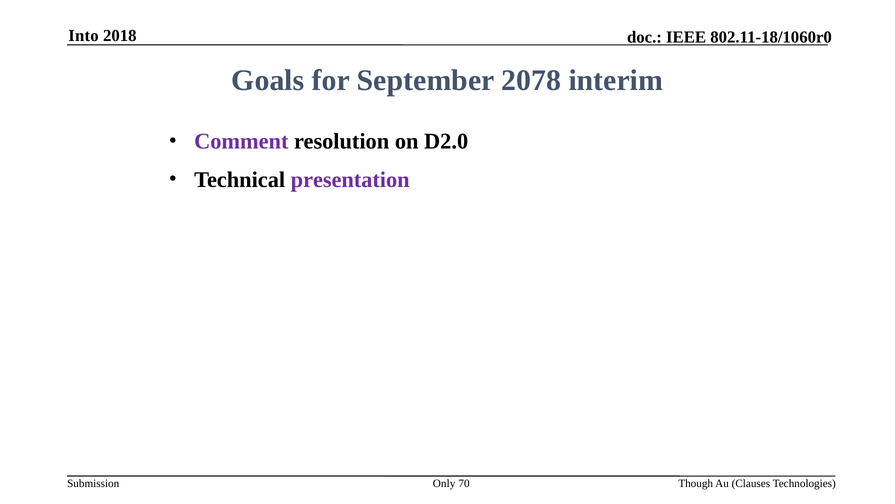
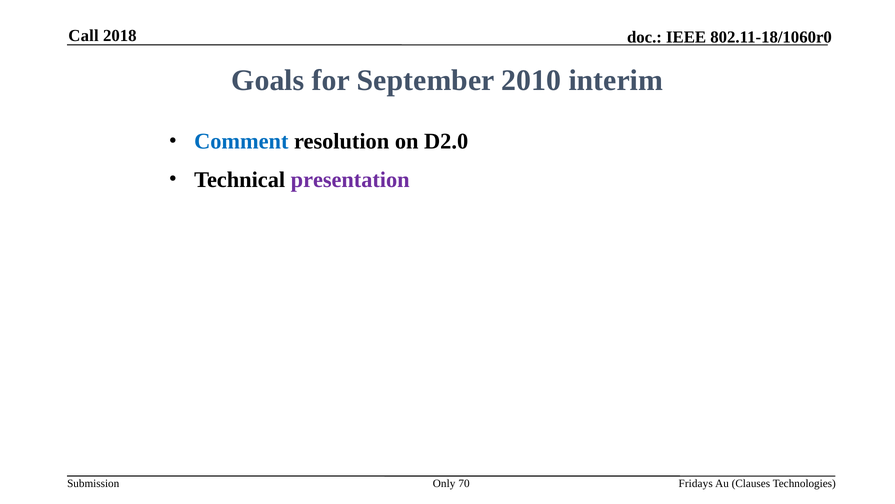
Into: Into -> Call (83, 36)
2078: 2078 -> 2010 (531, 80)
Comment colour: purple -> blue (241, 141)
Though: Though -> Fridays (696, 483)
